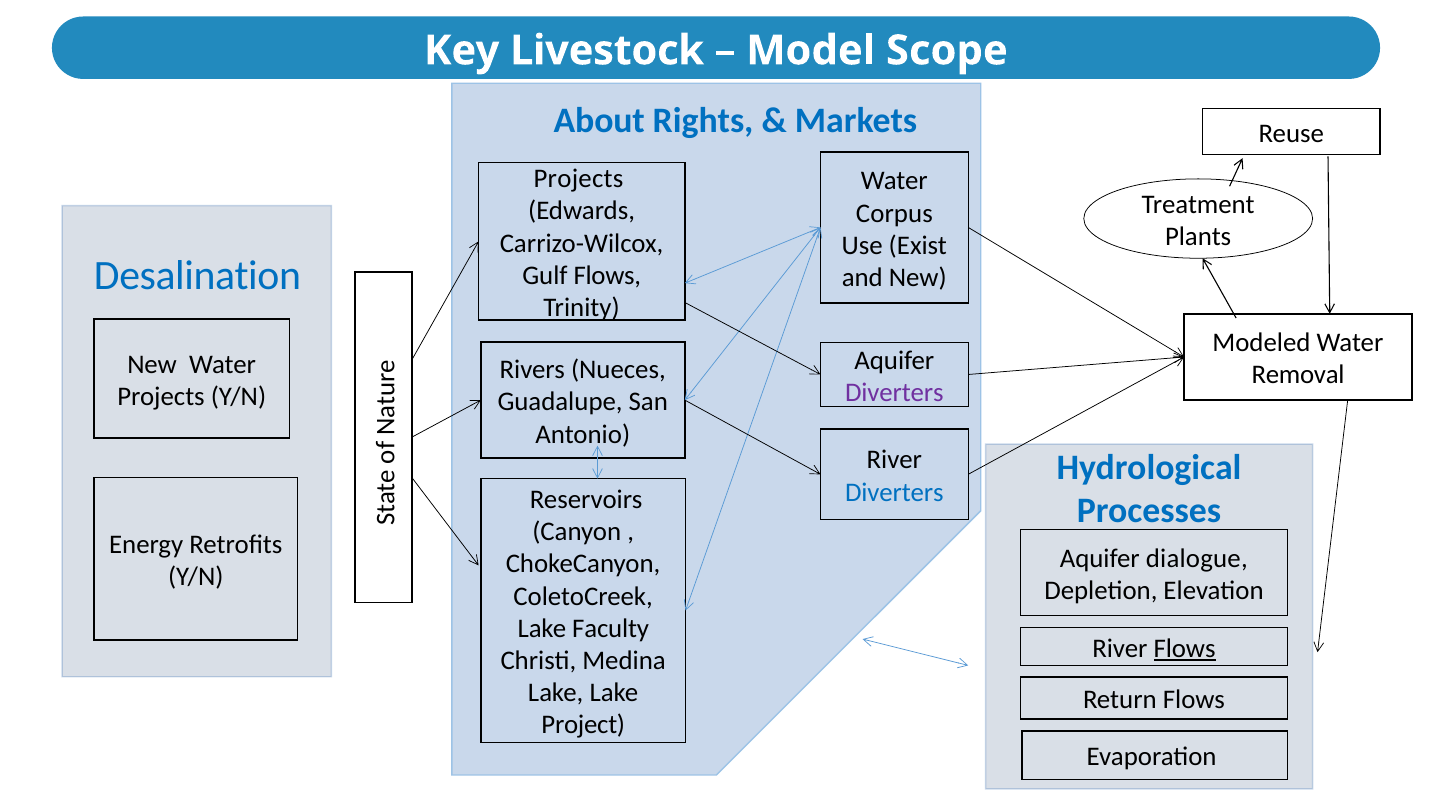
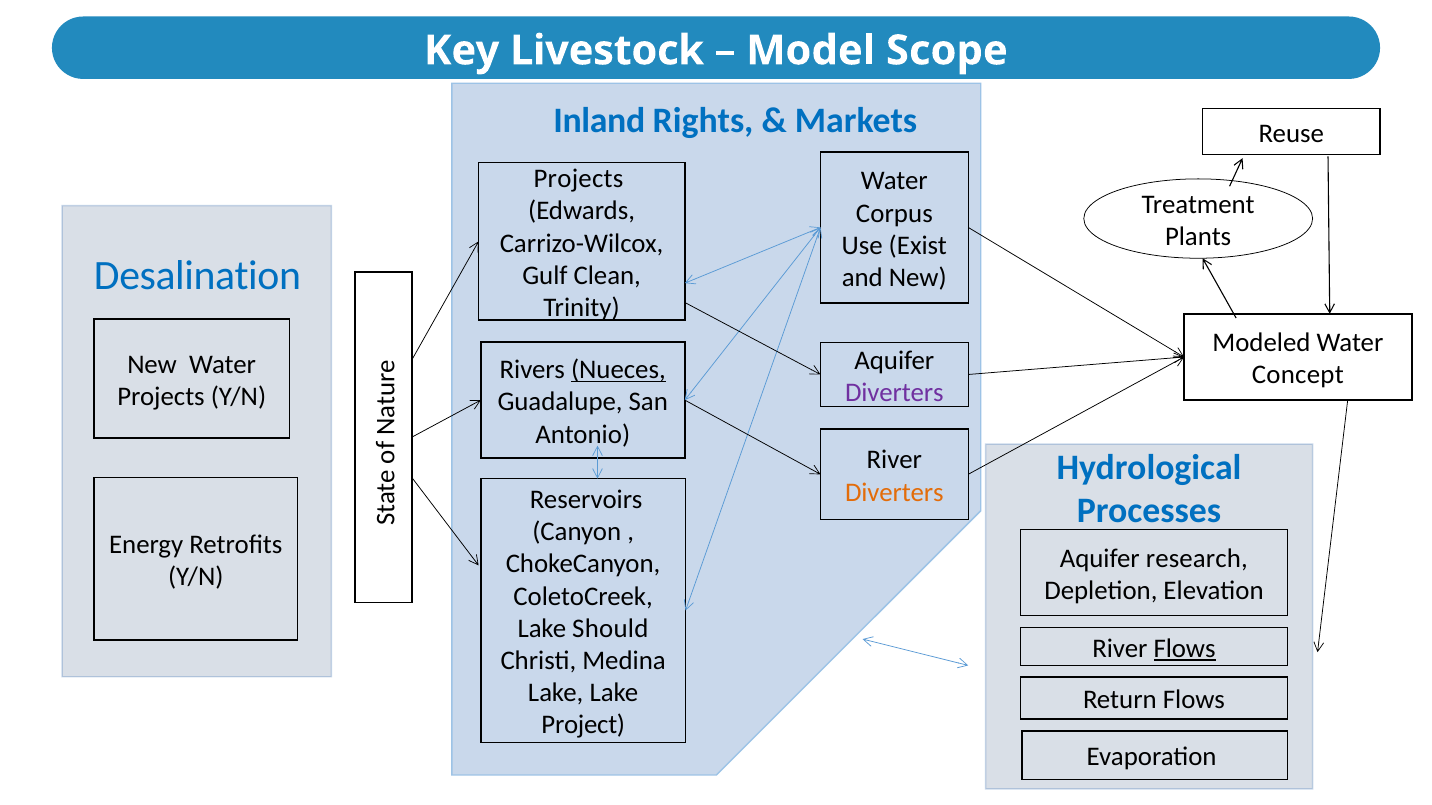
About: About -> Inland (599, 120)
Gulf Flows: Flows -> Clean (607, 276)
Nueces underline: none -> present (618, 370)
Removal: Removal -> Concept (1298, 375)
Diverters colour: blue -> orange (894, 493)
dialogue: dialogue -> research (1197, 559)
Faculty: Faculty -> Should (610, 629)
